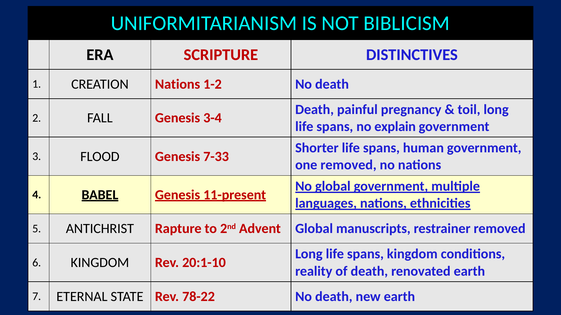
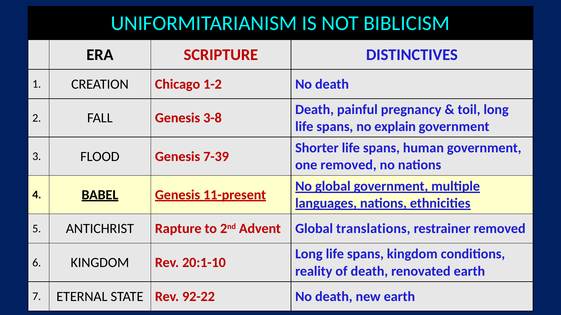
CREATION Nations: Nations -> Chicago (178, 84)
3-4: 3-4 -> 3-8 (213, 118)
7-33: 7-33 -> 7-39 (216, 157)
manuscripts: manuscripts -> translations (373, 229)
78-22: 78-22 -> 92-22 (199, 297)
